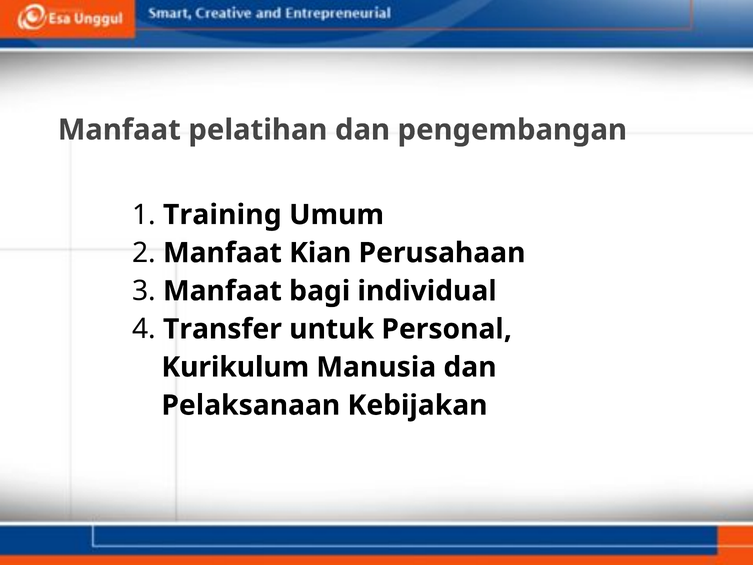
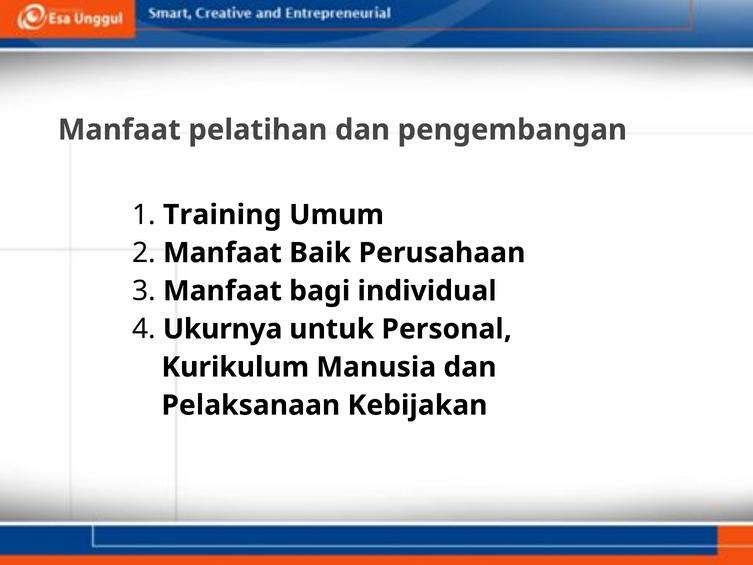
Kian: Kian -> Baik (320, 253)
Transfer: Transfer -> Ukurnya (223, 329)
